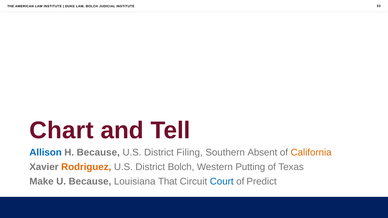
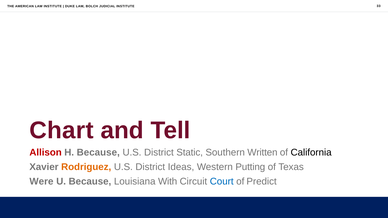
Allison colour: blue -> red (46, 153)
Filing: Filing -> Static (190, 153)
Absent: Absent -> Written (262, 153)
California colour: orange -> black (311, 153)
District Bolch: Bolch -> Ideas (181, 167)
Make: Make -> Were (41, 182)
That: That -> With (168, 182)
